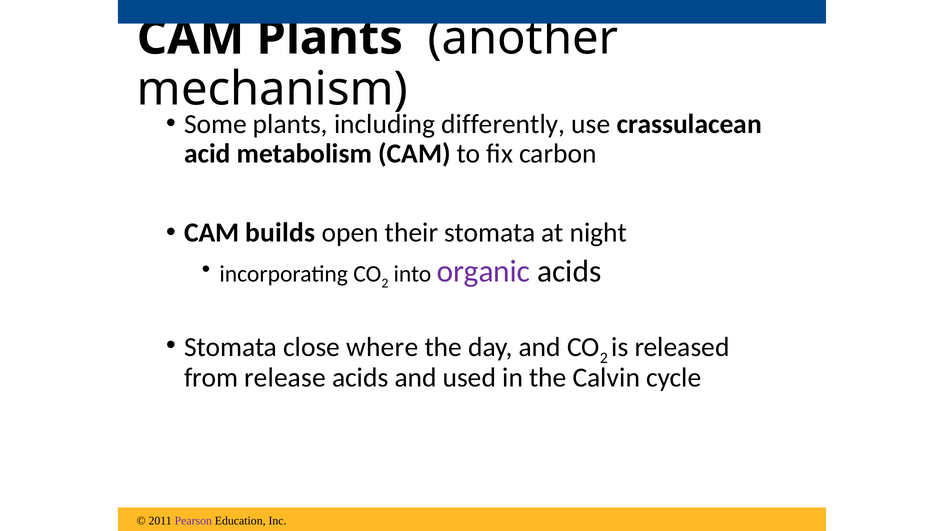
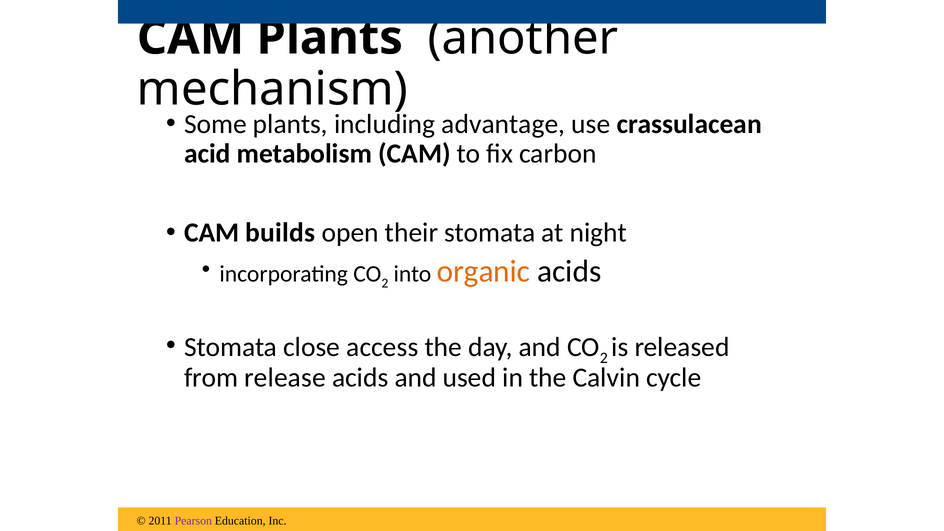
differently: differently -> advantage (503, 124)
organic colour: purple -> orange (483, 271)
where: where -> access (382, 347)
